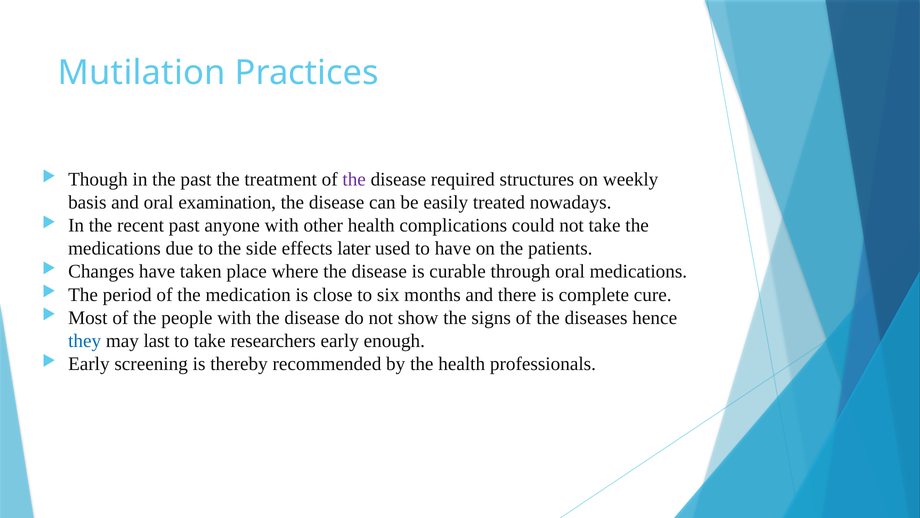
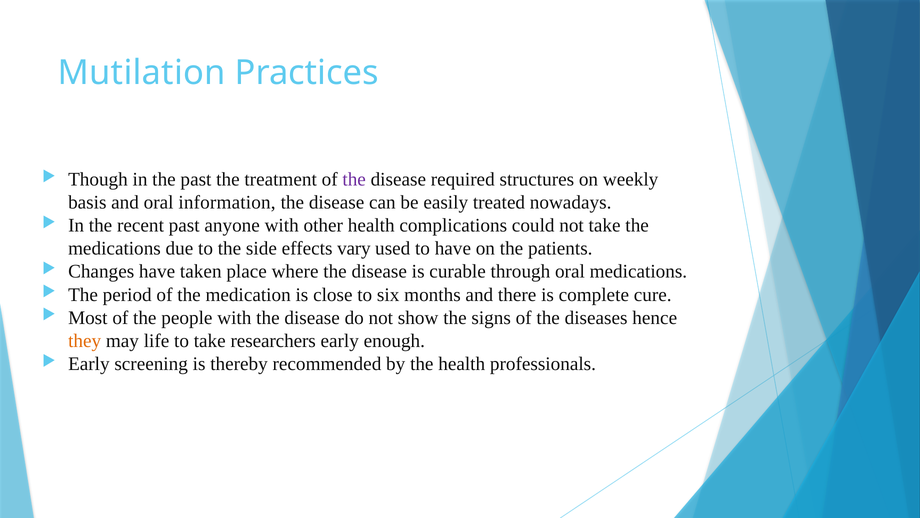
examination: examination -> information (227, 202)
later: later -> vary (354, 248)
they colour: blue -> orange (85, 340)
last: last -> life (157, 340)
